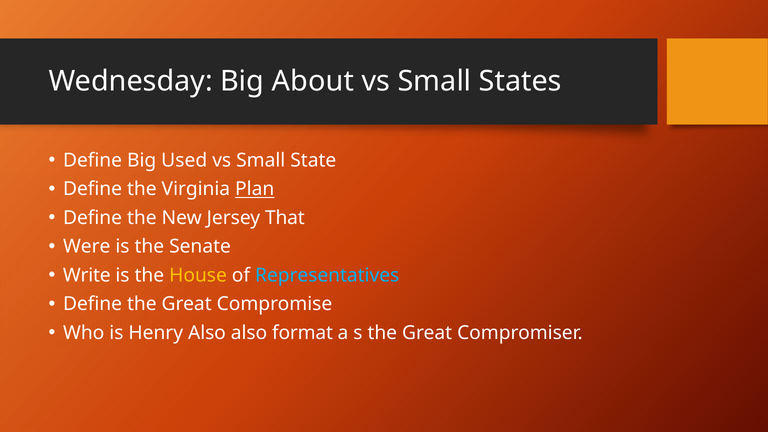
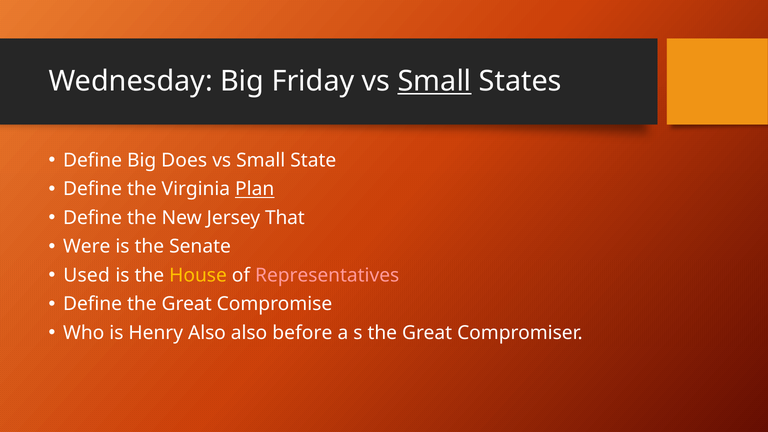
About: About -> Friday (313, 81)
Small underline: none -> present (435, 81)
Used: Used -> Does (184, 160)
Write: Write -> Used (87, 275)
Representatives colour: light blue -> pink (327, 275)
format: format -> before (302, 333)
